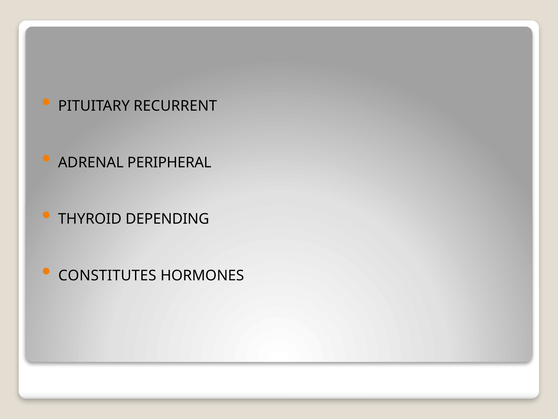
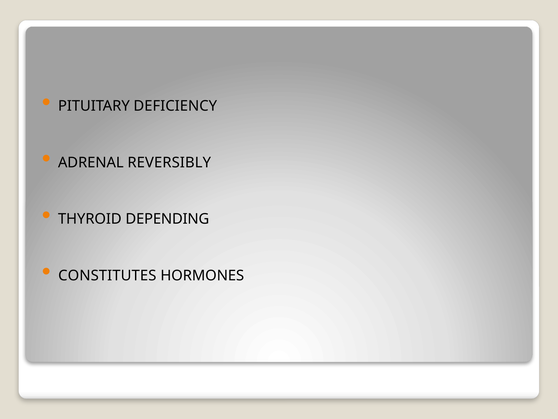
RECURRENT: RECURRENT -> DEFICIENCY (175, 106)
PERIPHERAL: PERIPHERAL -> REVERSIBLY (169, 162)
